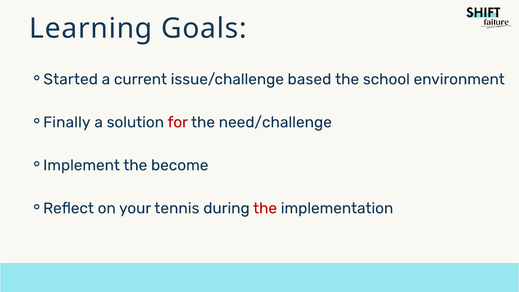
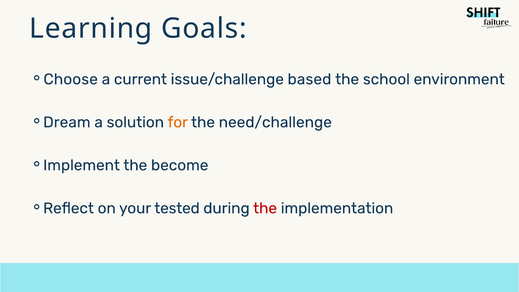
Started: Started -> Choose (71, 79)
Finally: Finally -> Dream (67, 122)
for colour: red -> orange (178, 122)
tennis: tennis -> tested (177, 208)
